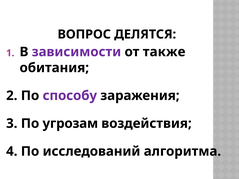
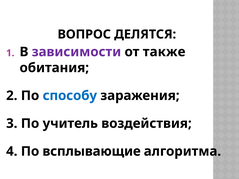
способу colour: purple -> blue (70, 96)
угрозам: угрозам -> учитель (70, 124)
исследований: исследований -> всплывающие (92, 152)
